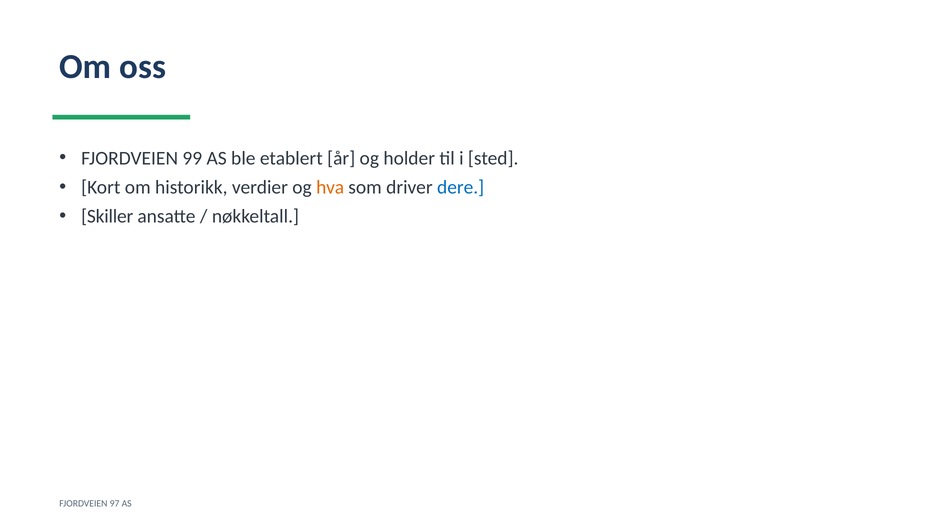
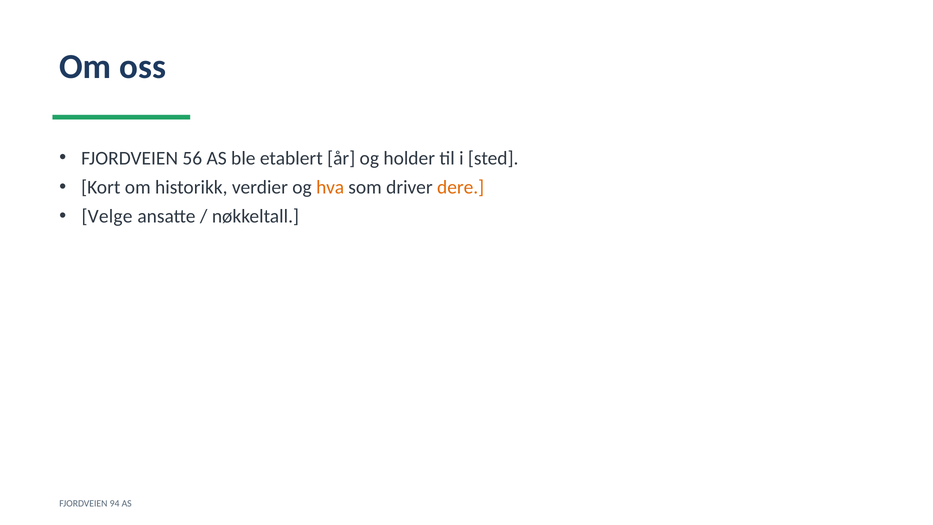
99: 99 -> 56 (192, 158)
dere colour: blue -> orange (461, 187)
Skiller: Skiller -> Velge (107, 216)
97: 97 -> 94 (115, 504)
